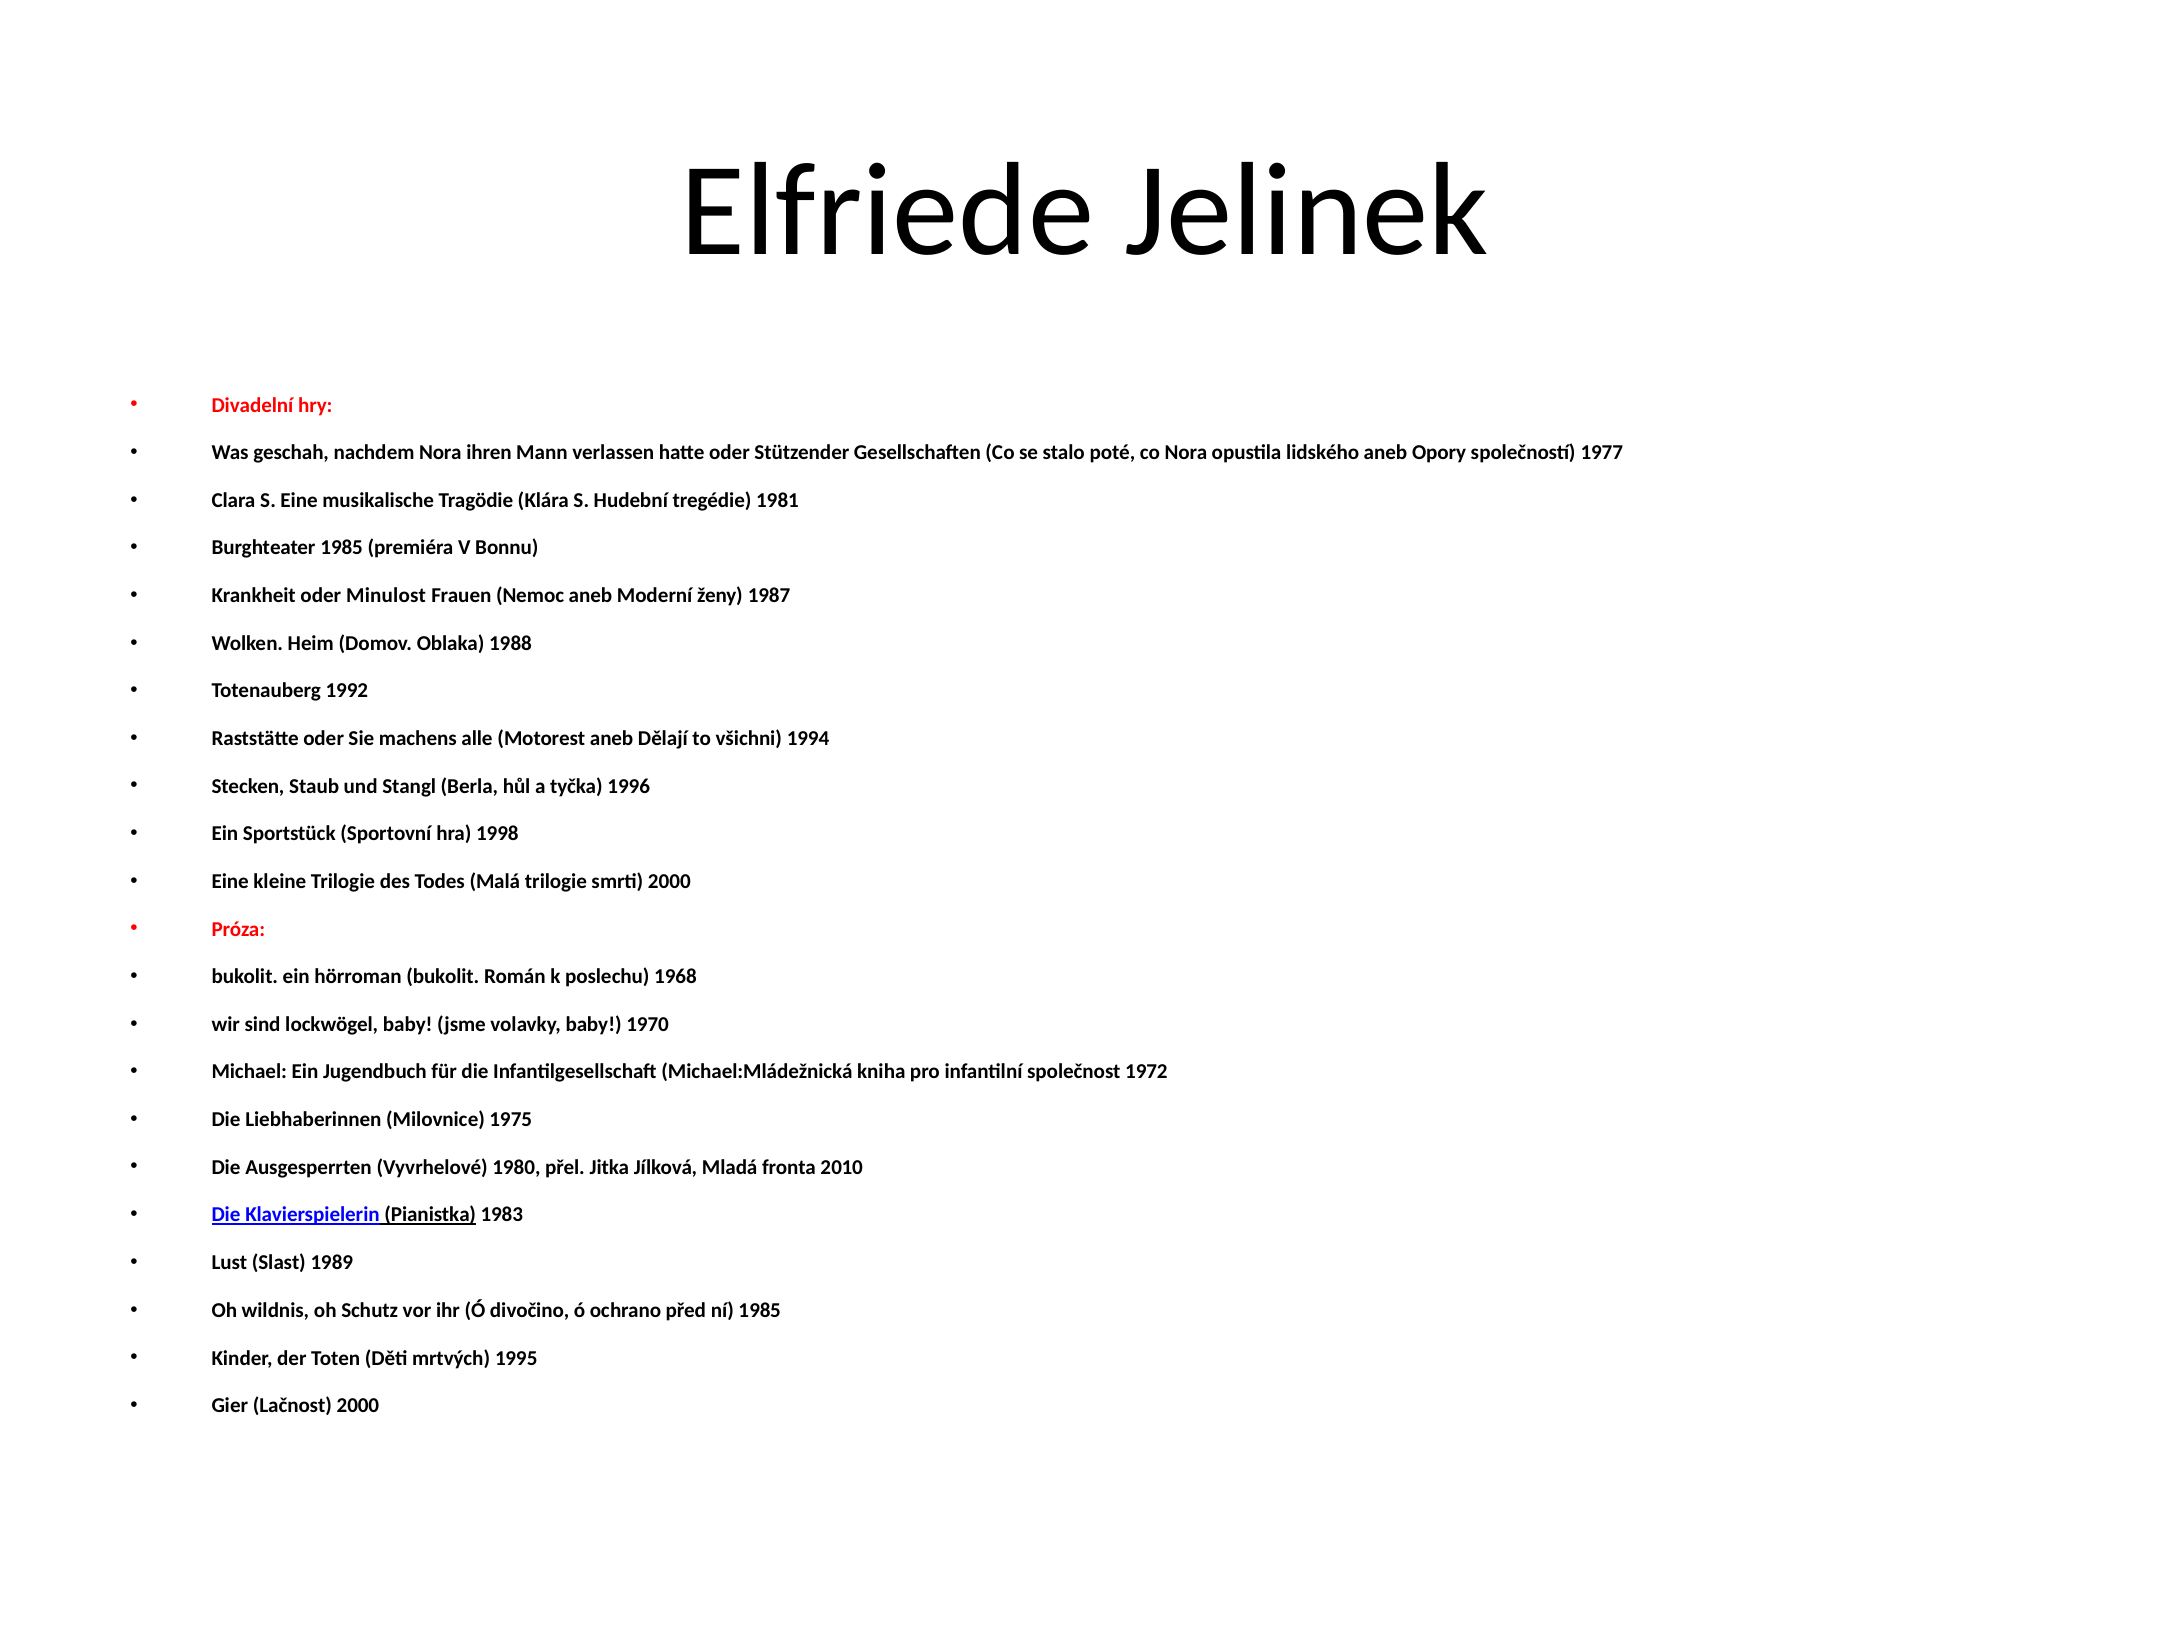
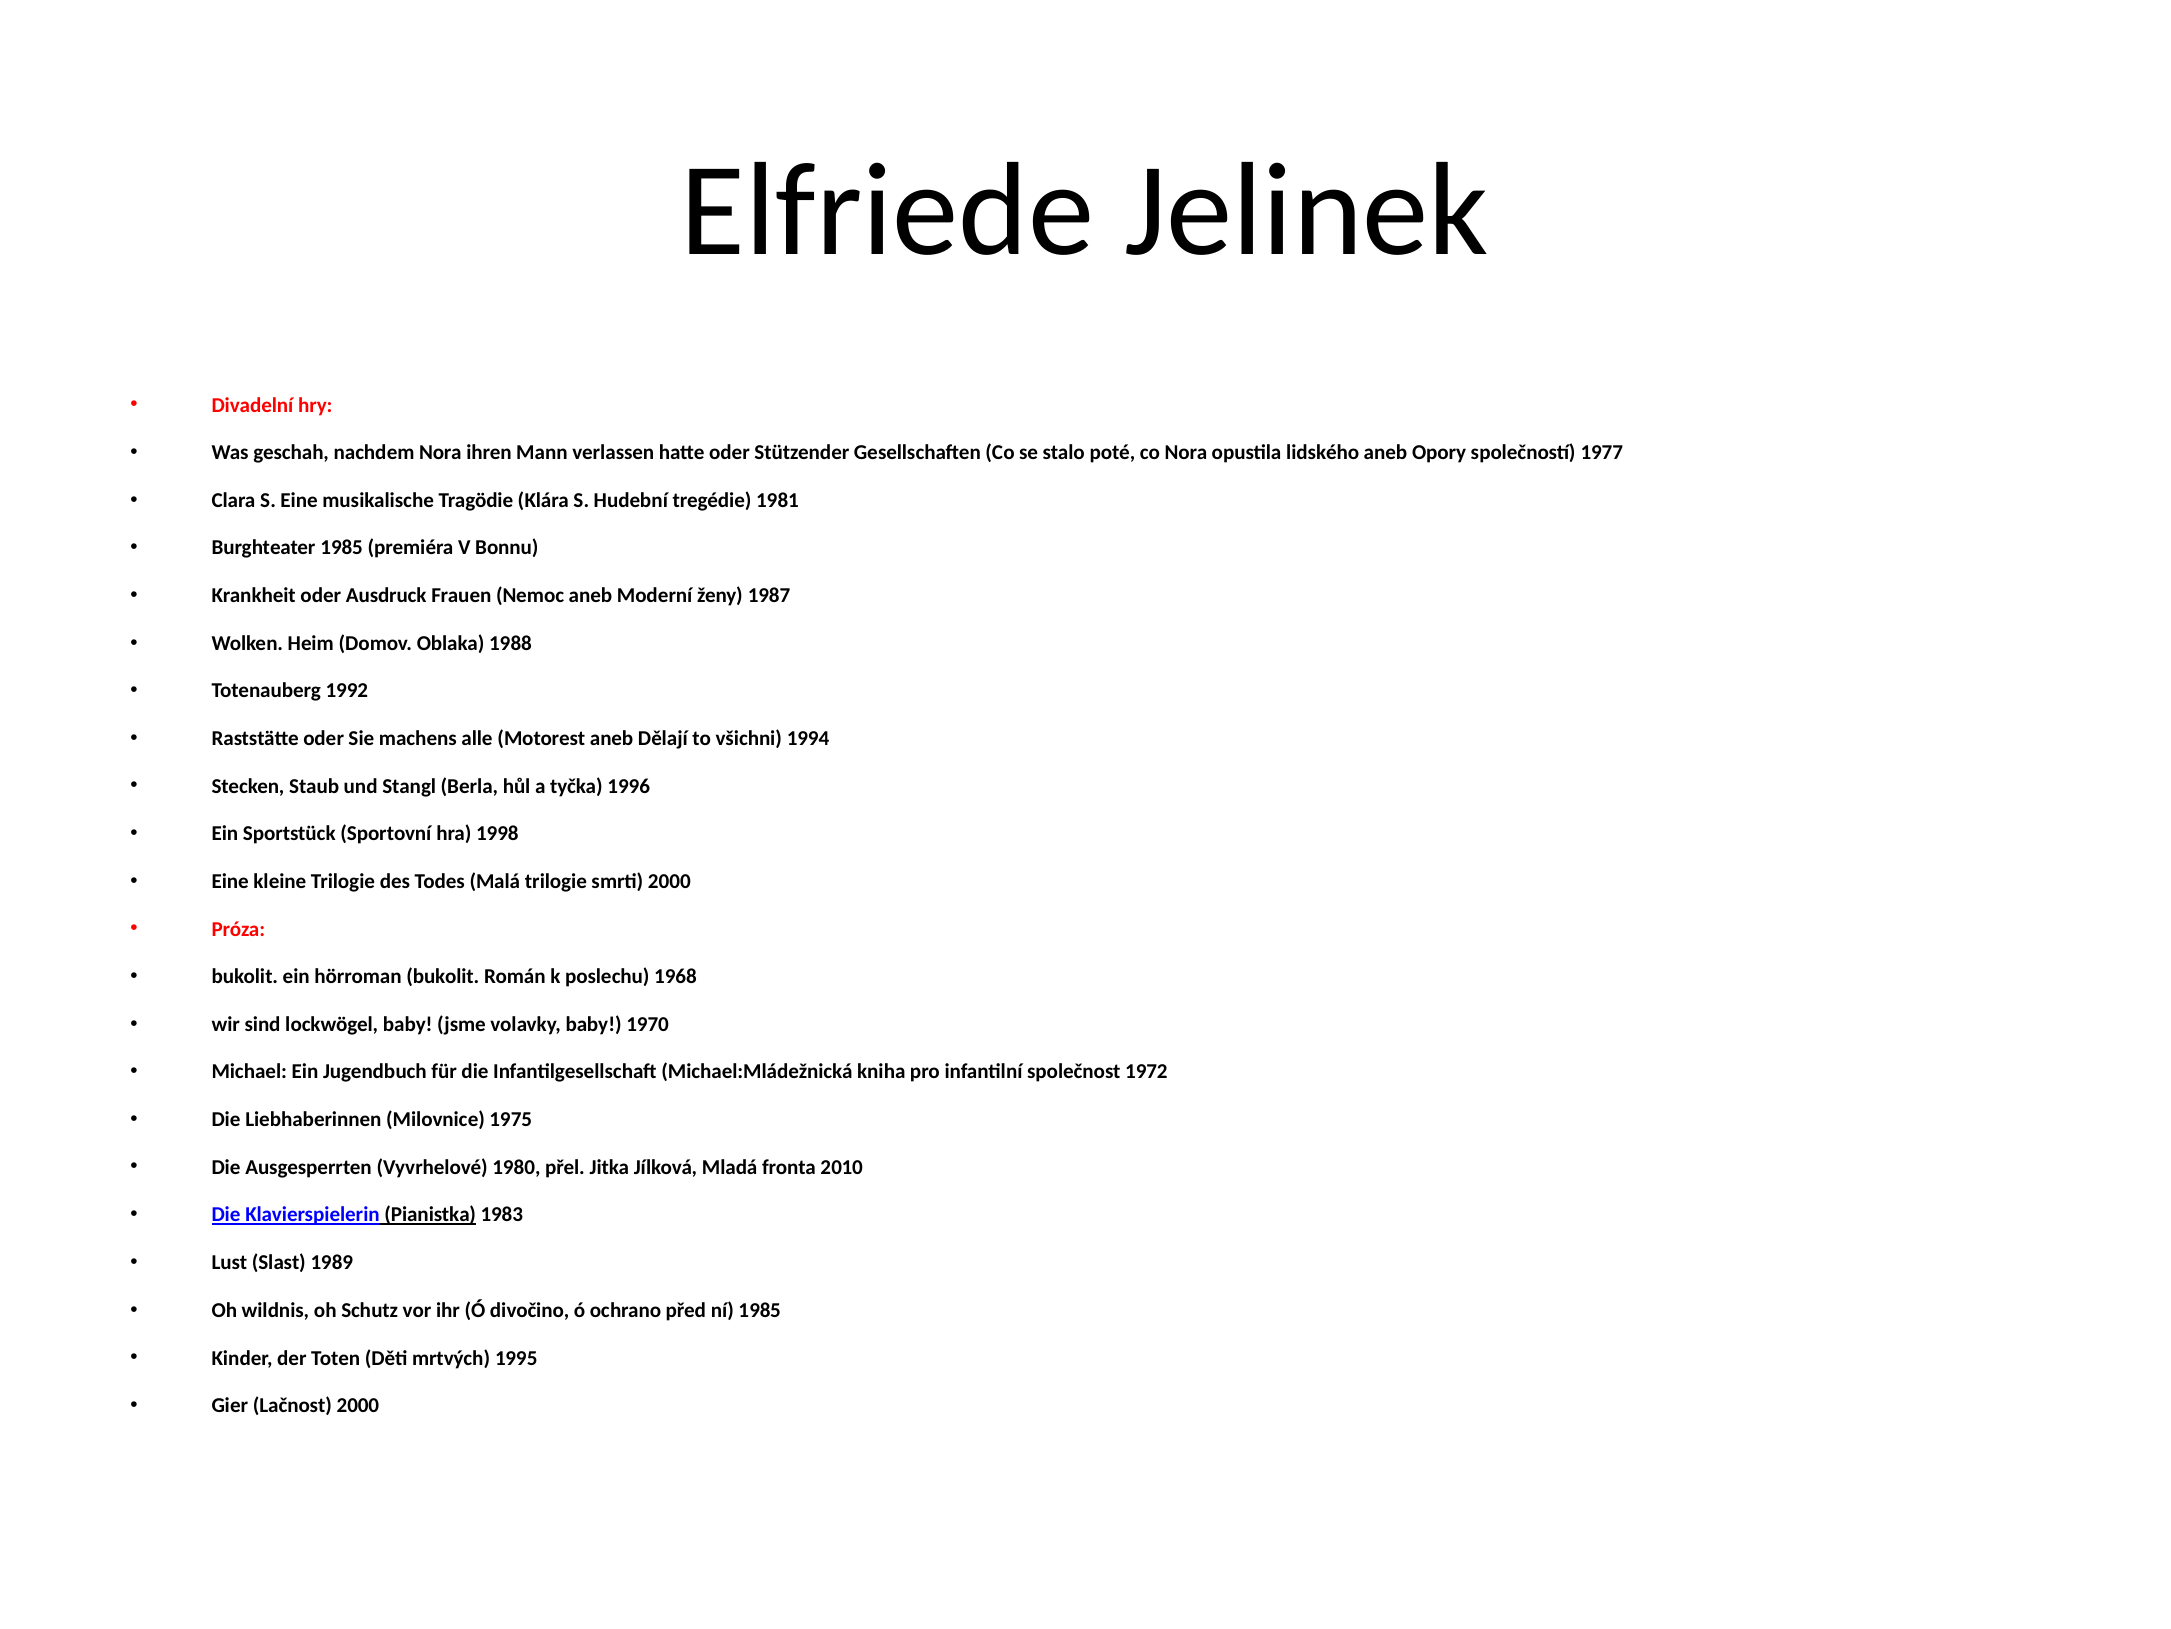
Minulost: Minulost -> Ausdruck (386, 595)
